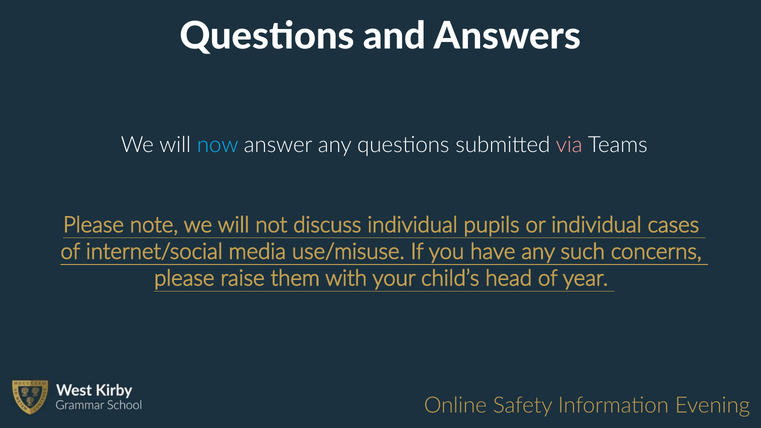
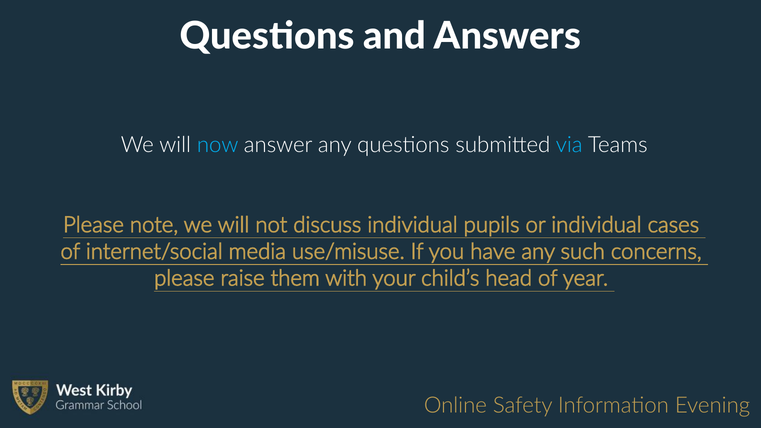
via colour: pink -> light blue (569, 145)
